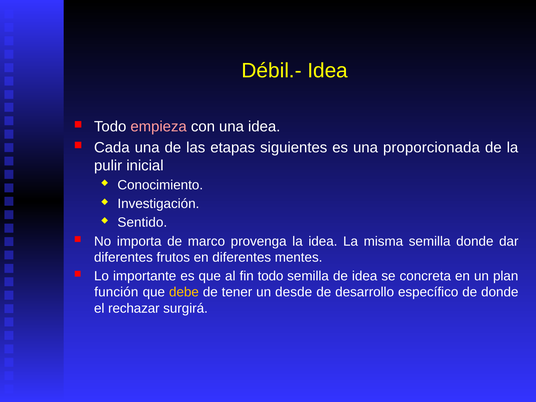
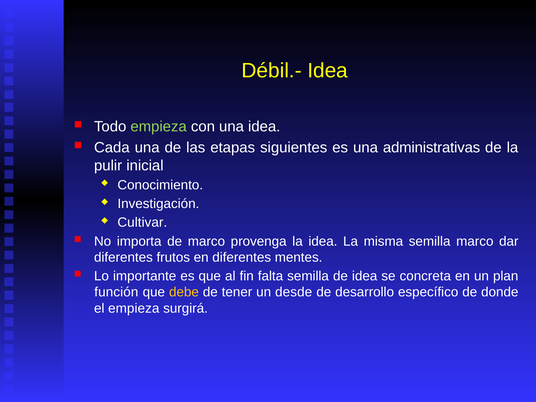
empieza colour: pink -> light green (159, 127)
proporcionada: proporcionada -> administrativas (432, 148)
Sentido: Sentido -> Cultivar (142, 223)
semilla donde: donde -> marco (475, 241)
fin todo: todo -> falta (270, 276)
el rechazar: rechazar -> empieza (134, 308)
